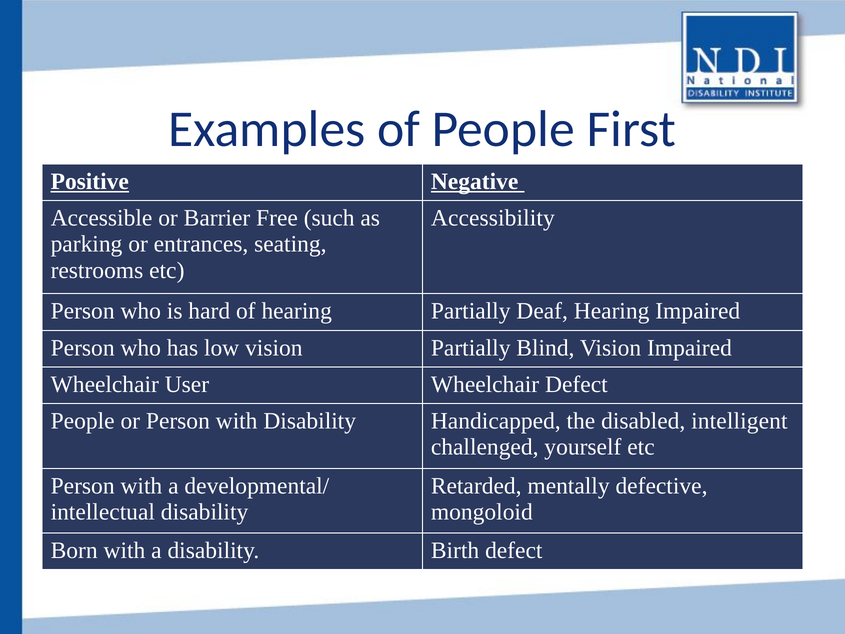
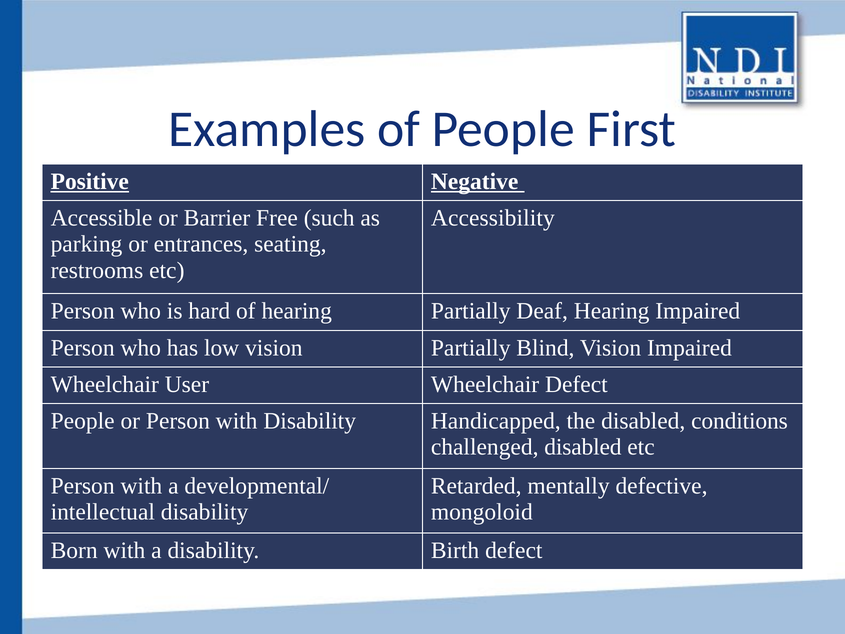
intelligent: intelligent -> conditions (740, 421)
challenged yourself: yourself -> disabled (583, 447)
